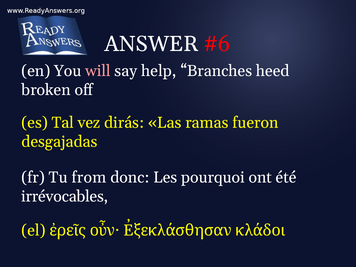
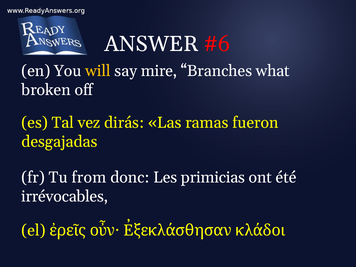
will colour: pink -> yellow (98, 71)
help: help -> mire (159, 71)
heed: heed -> what (273, 71)
pourquoi: pourquoi -> primicias (213, 177)
